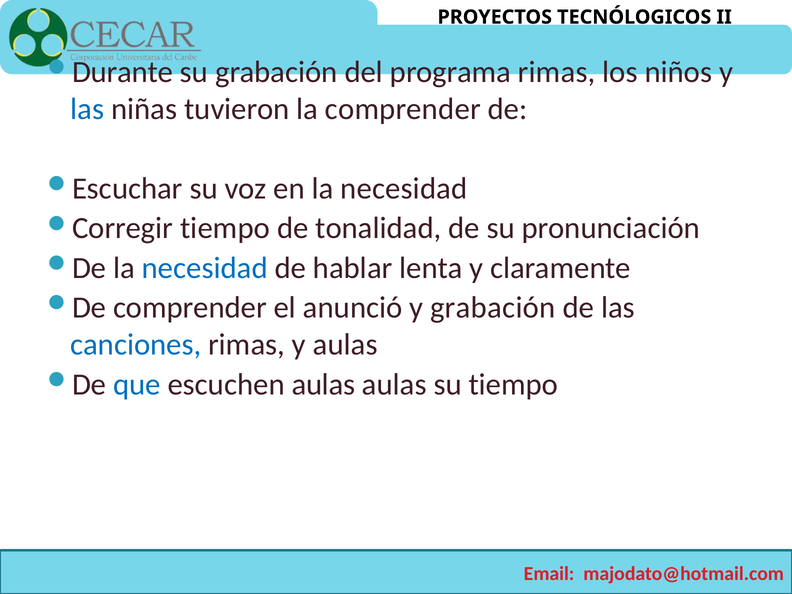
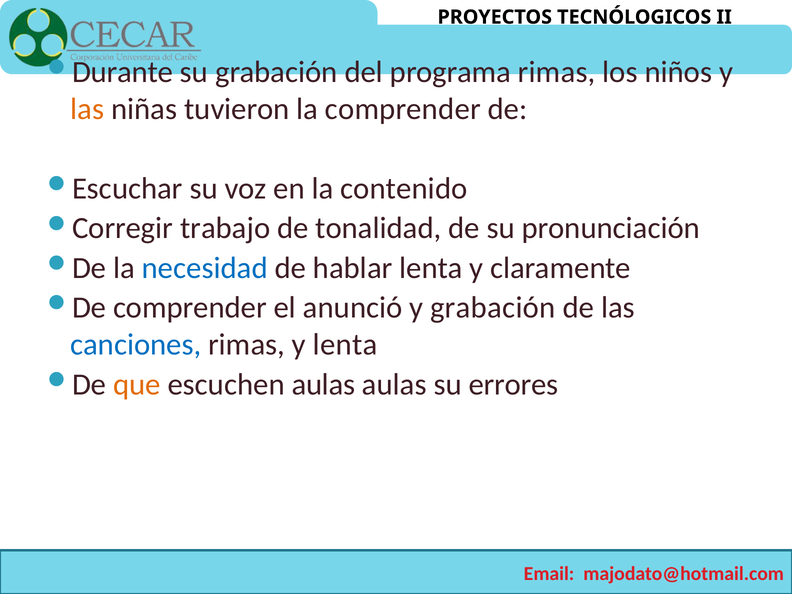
las colour: blue -> orange (87, 109)
en la necesidad: necesidad -> contenido (404, 189)
tiempo: tiempo -> trabajo (225, 228)
y aulas: aulas -> lenta (345, 345)
que colour: blue -> orange (137, 384)
su tiempo: tiempo -> errores (514, 384)
